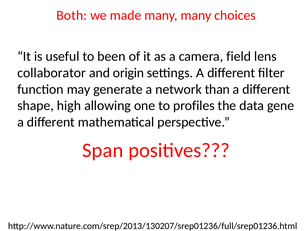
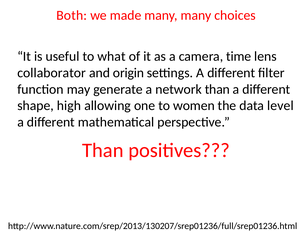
been: been -> what (111, 56)
field: field -> time (239, 56)
profiles: profiles -> women (194, 106)
gene: gene -> level (280, 106)
Span: Span -> Than (103, 150)
